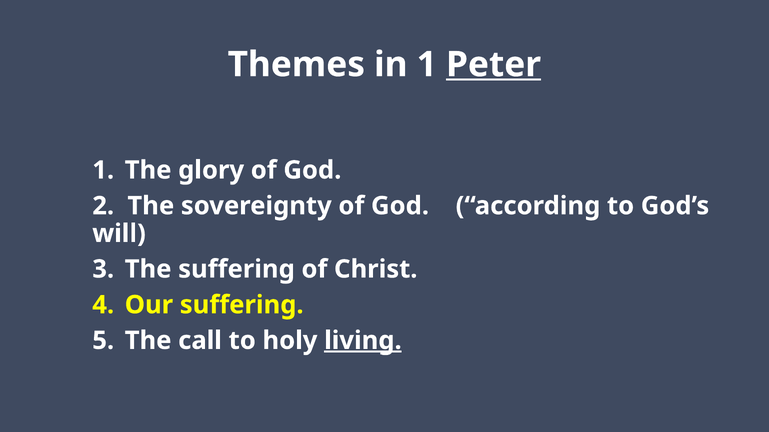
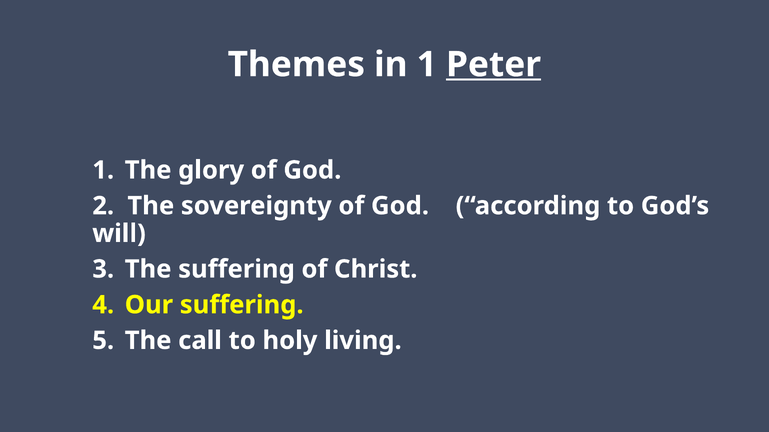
living underline: present -> none (363, 341)
